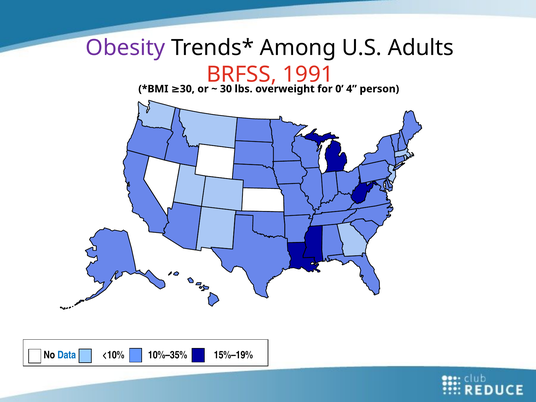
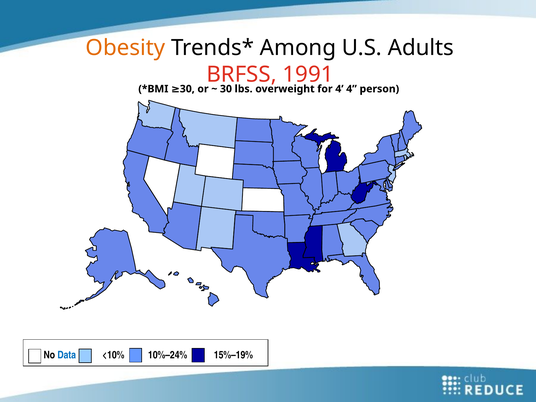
Obesity colour: purple -> orange (125, 48)
for 0: 0 -> 4 (339, 89)
10%–35%: 10%–35% -> 10%–24% (168, 355)
